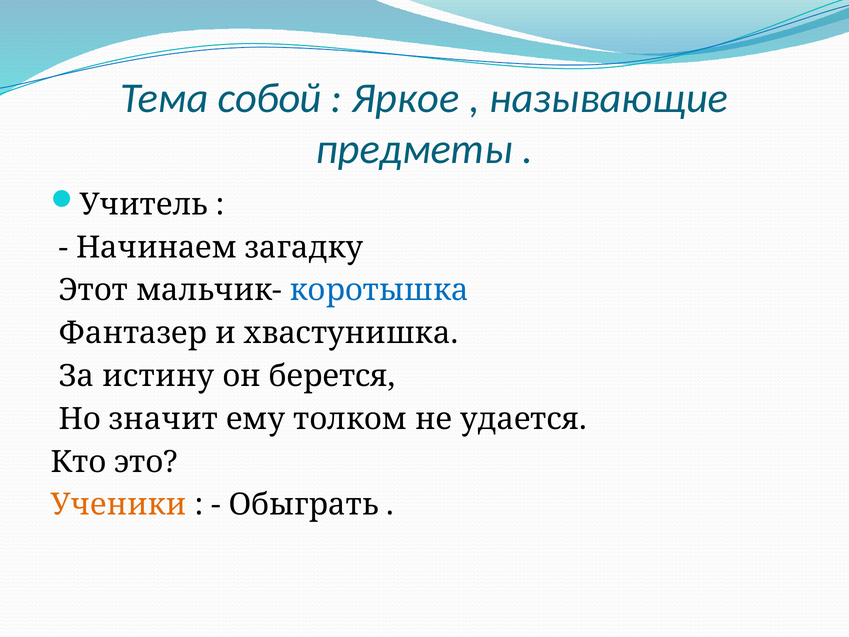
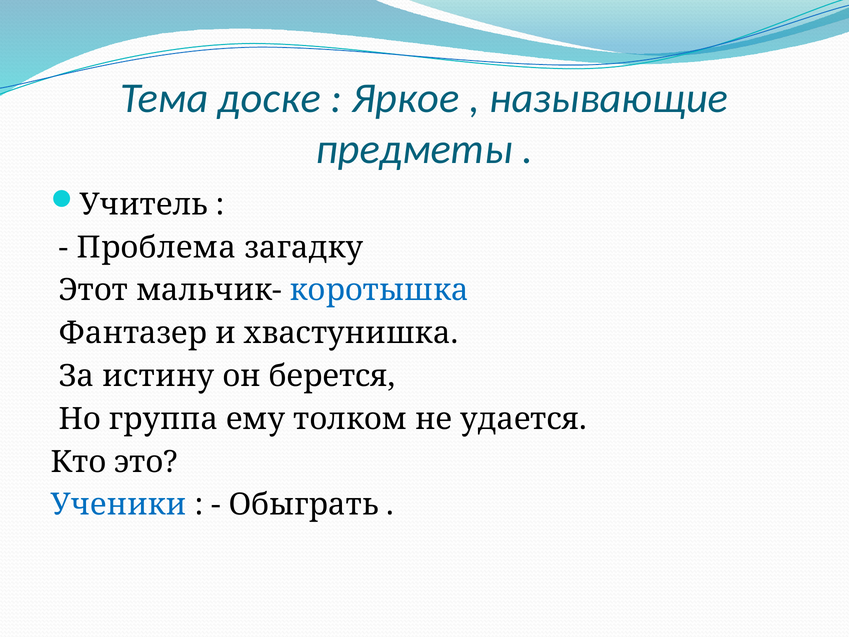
собой: собой -> доске (269, 98)
Начинаем: Начинаем -> Проблема (156, 247)
значит: значит -> группа (163, 419)
Ученики colour: orange -> blue (119, 505)
